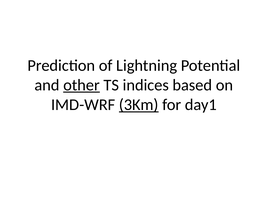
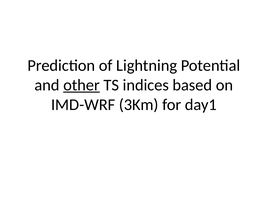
3Km underline: present -> none (139, 105)
